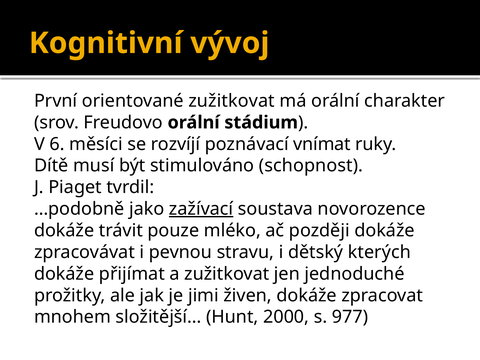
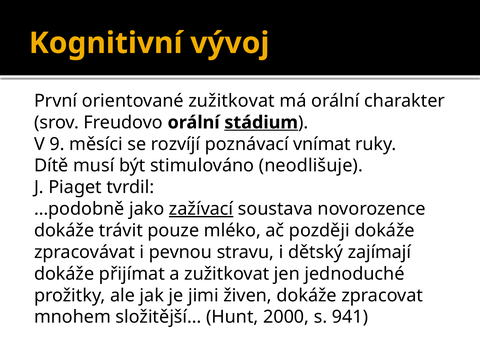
stádium underline: none -> present (261, 122)
6: 6 -> 9 (57, 144)
schopnost: schopnost -> neodlišuje (311, 166)
kterých: kterých -> zajímají (379, 252)
977: 977 -> 941 (350, 317)
